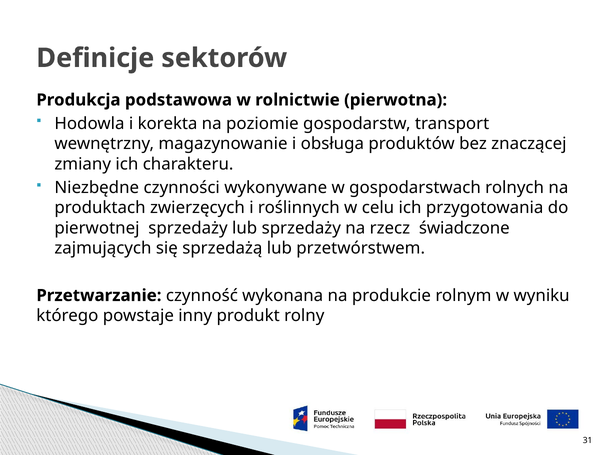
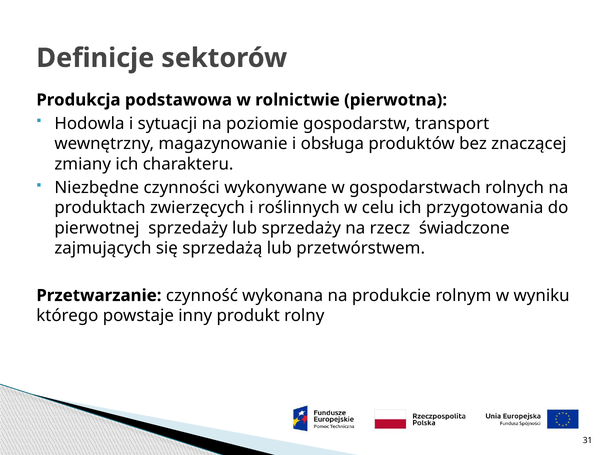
korekta: korekta -> sytuacji (167, 124)
